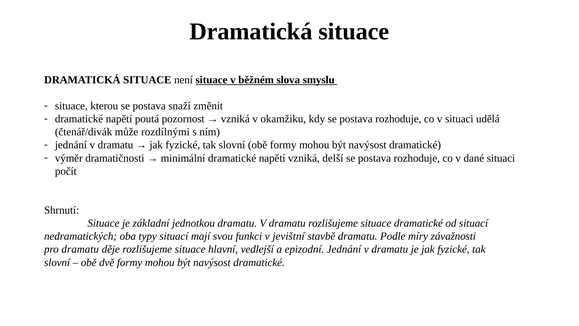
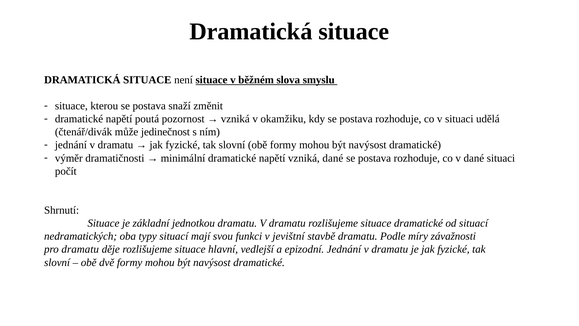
rozdílnými: rozdílnými -> jedinečnost (165, 132)
vzniká delší: delší -> dané (333, 158)
